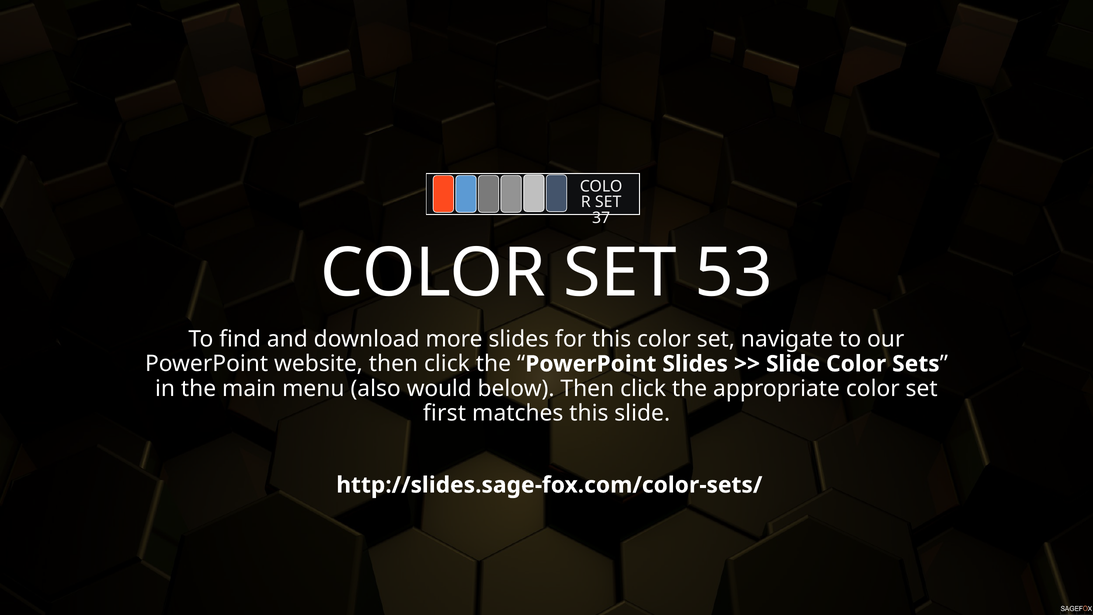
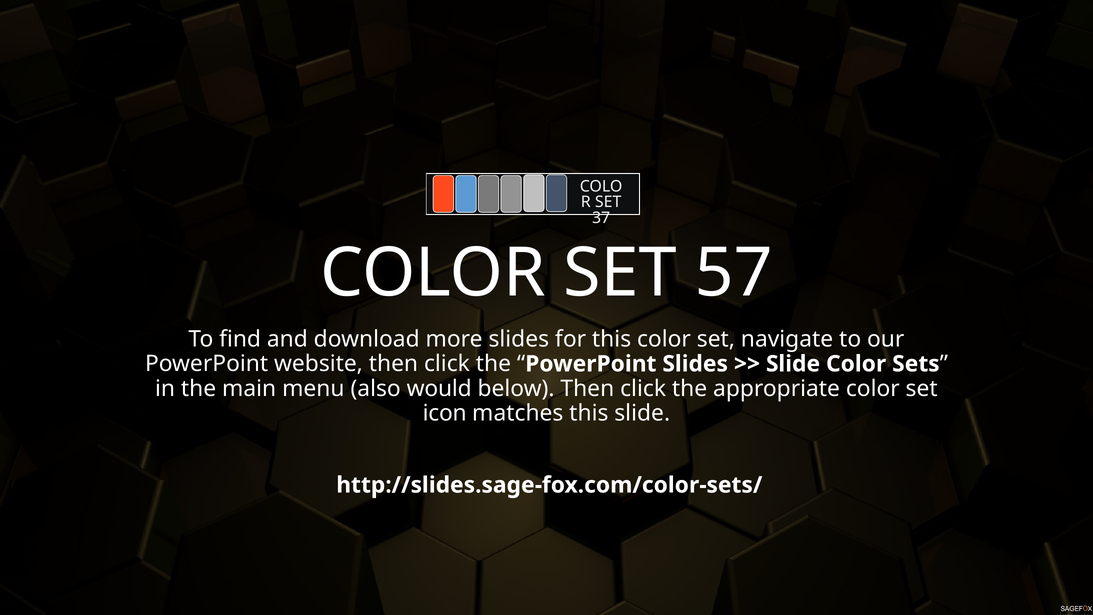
53: 53 -> 57 (734, 273)
first: first -> icon (445, 413)
